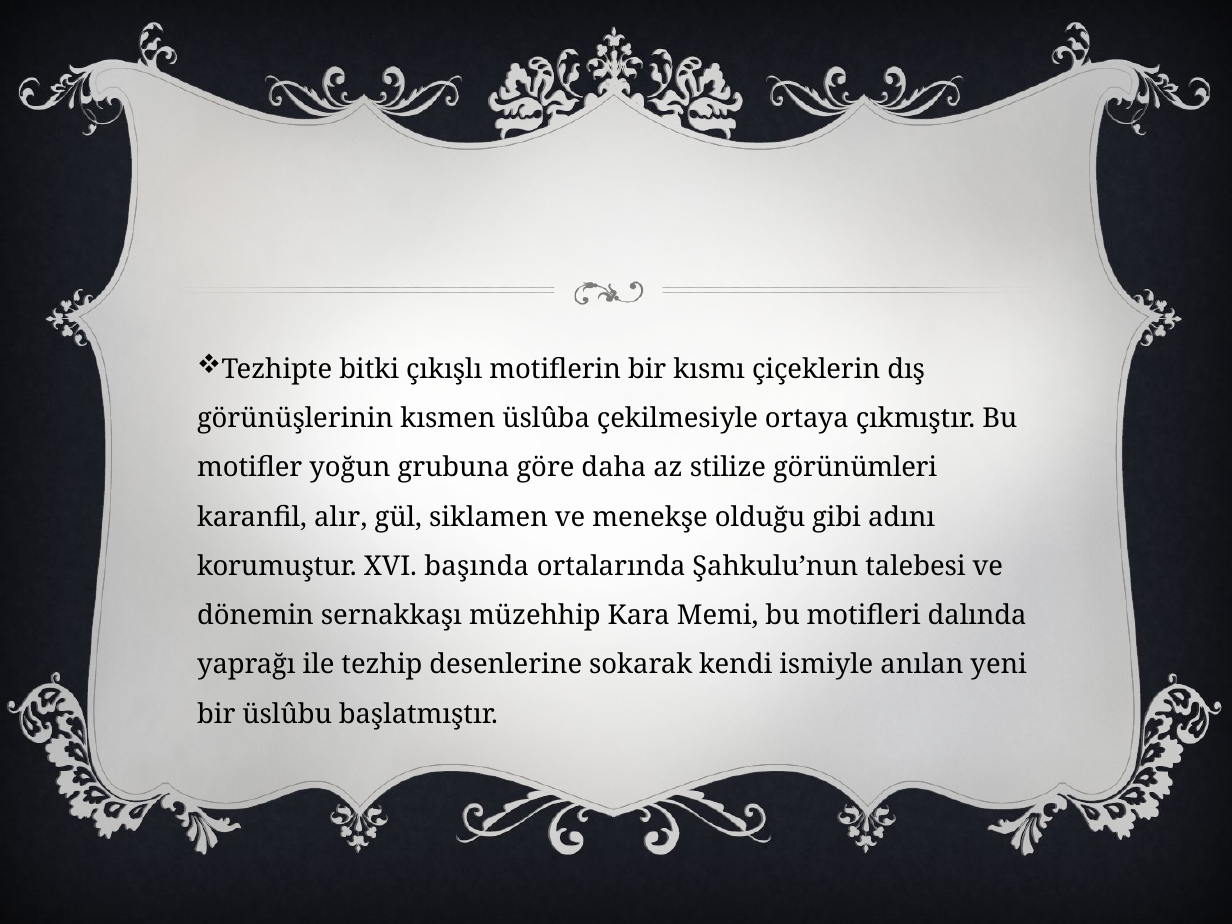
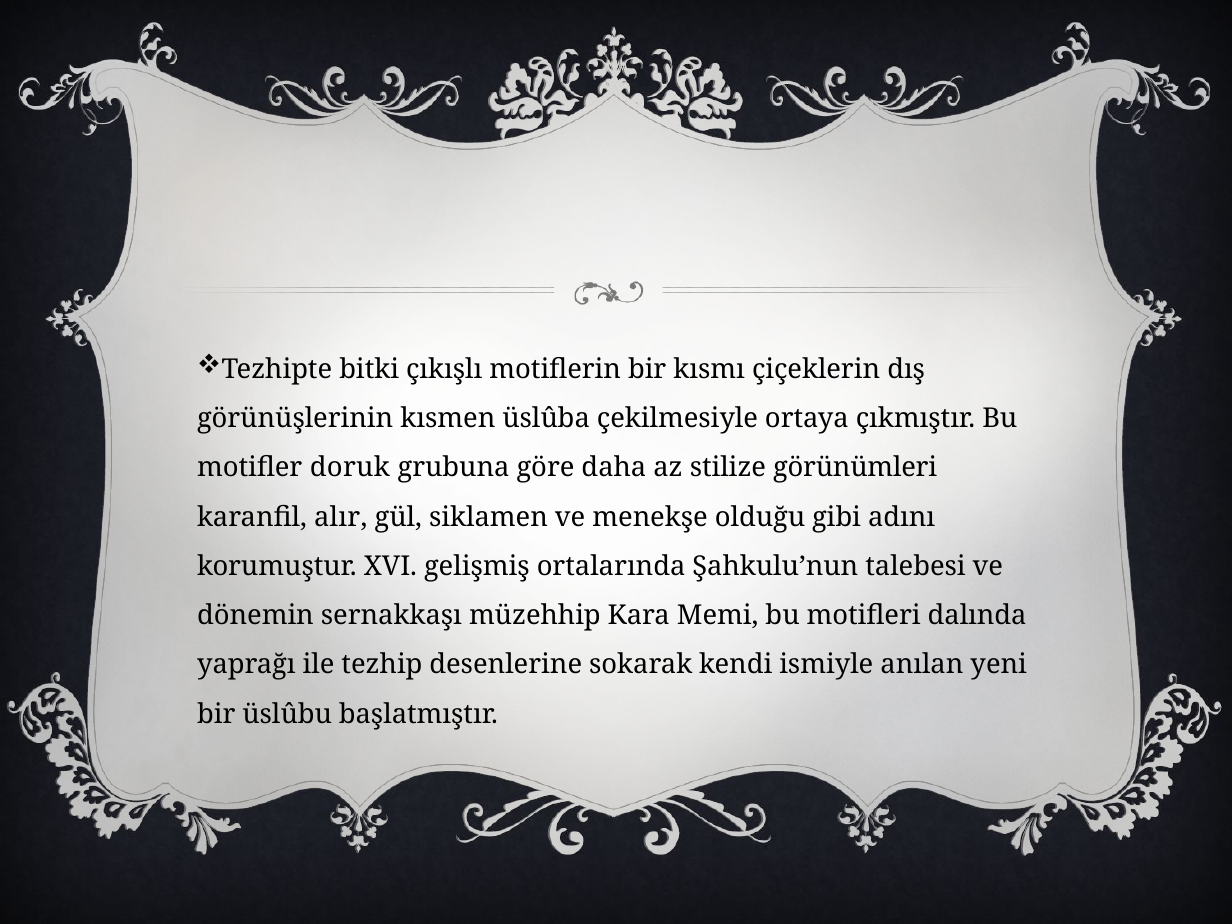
yoğun: yoğun -> doruk (350, 468)
başında: başında -> gelişmiş (477, 566)
